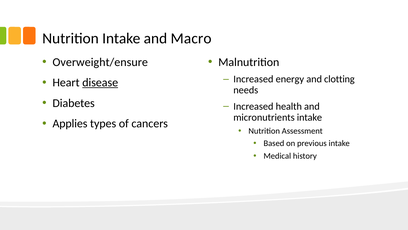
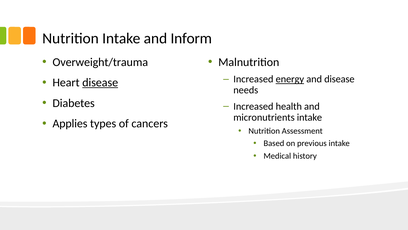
Macro: Macro -> Inform (191, 38)
Overweight/ensure: Overweight/ensure -> Overweight/trauma (100, 62)
energy underline: none -> present (290, 79)
and clotting: clotting -> disease (339, 79)
